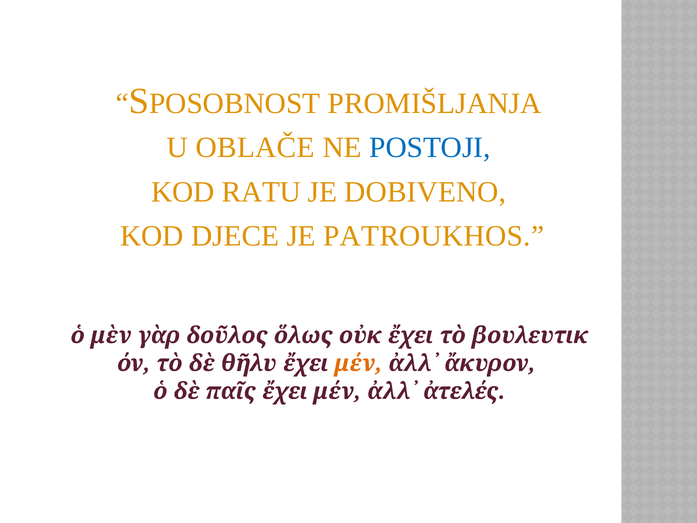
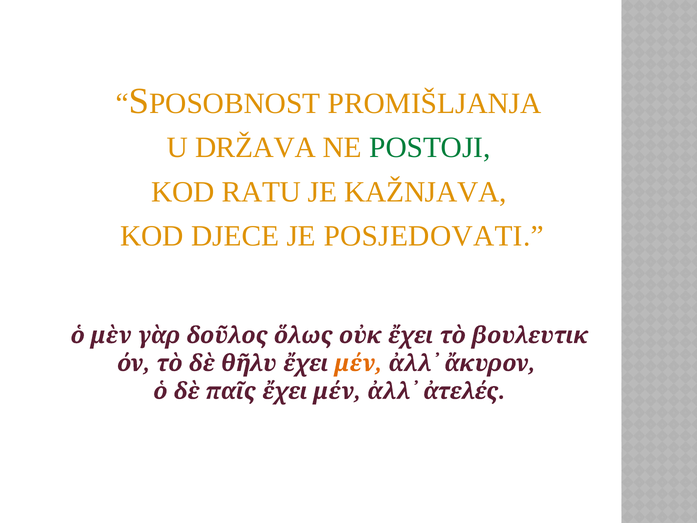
OBLAČE: OBLAČE -> DRŽAVA (256, 148)
POSTOJI colour: blue -> green (430, 148)
DOBIVENO: DOBIVENO -> KAŽNJAVA (425, 192)
PATROUKHOS: PATROUKHOS -> POSJEDOVATI (434, 236)
